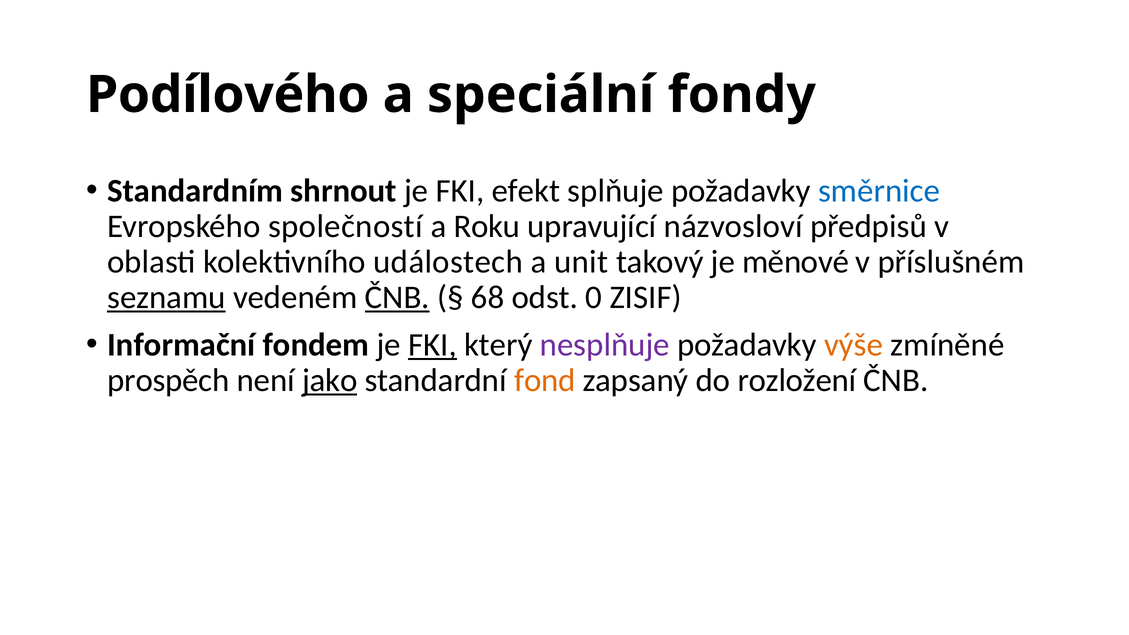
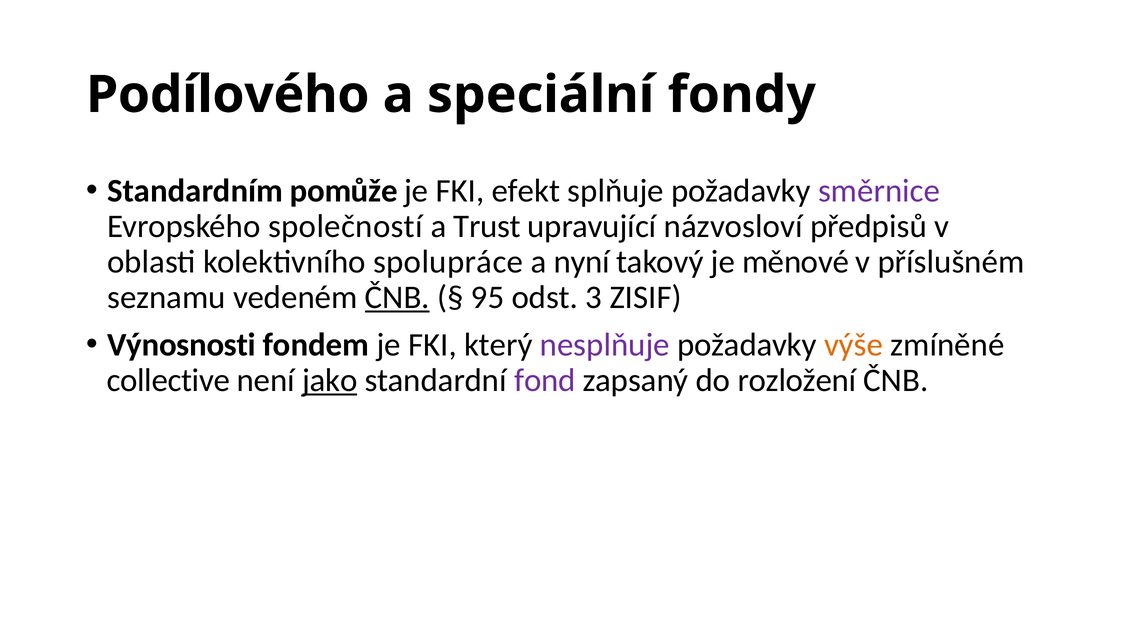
shrnout: shrnout -> pomůže (344, 191)
směrnice colour: blue -> purple (879, 191)
Roku: Roku -> Trust (487, 226)
událostech: událostech -> spolupráce (448, 262)
unit: unit -> nyní (582, 262)
seznamu underline: present -> none (166, 298)
68: 68 -> 95 (488, 298)
0: 0 -> 3 (594, 298)
Informační: Informační -> Výnosnosti (182, 345)
FKI underline: present -> none (432, 345)
prospěch: prospěch -> collective (168, 380)
fond colour: orange -> purple (545, 380)
